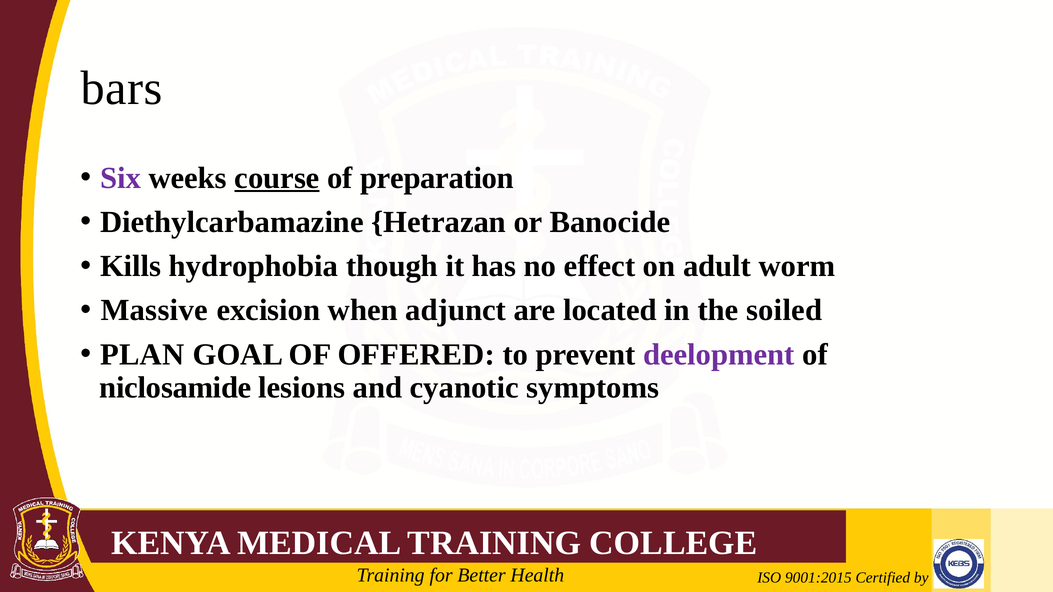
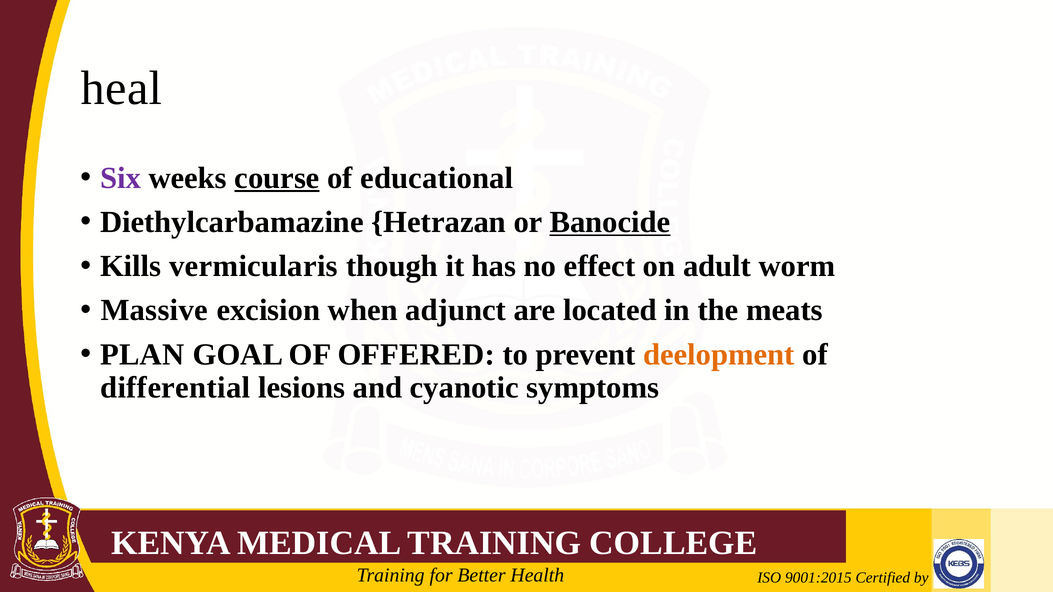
bars: bars -> heal (122, 88)
preparation: preparation -> educational (437, 178)
Banocide underline: none -> present (610, 222)
hydrophobia: hydrophobia -> vermicularis (253, 266)
soiled: soiled -> meats (784, 310)
deelopment colour: purple -> orange (719, 355)
niclosamide: niclosamide -> differential (175, 388)
